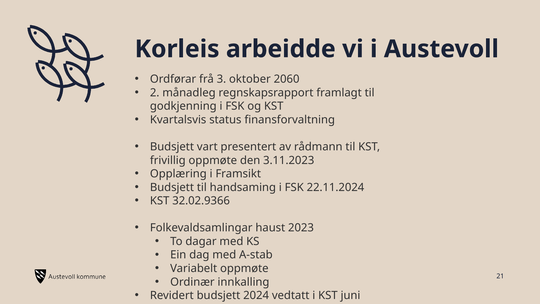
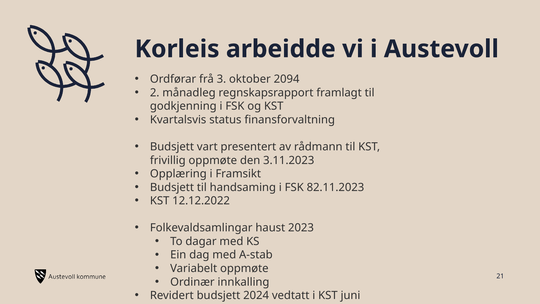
2060: 2060 -> 2094 (287, 79)
22.11.2024: 22.11.2024 -> 82.11.2023 (335, 187)
32.02.9366: 32.02.9366 -> 12.12.2022 (201, 201)
